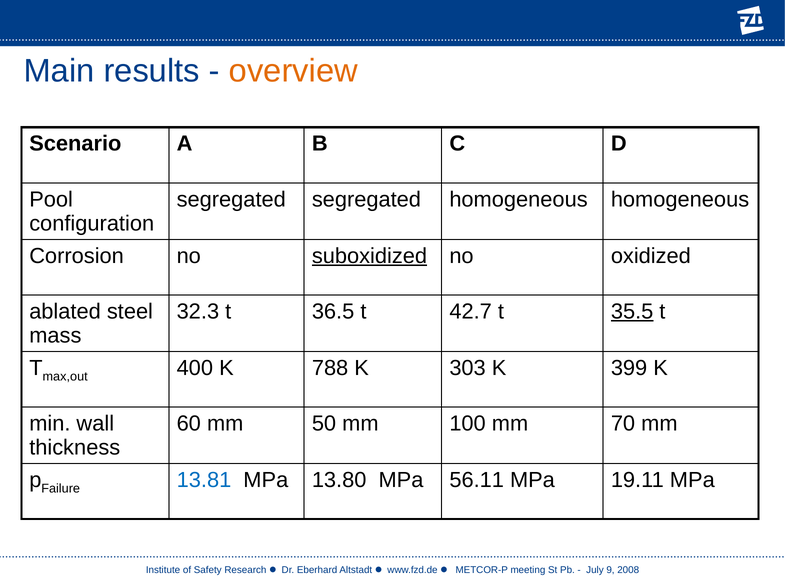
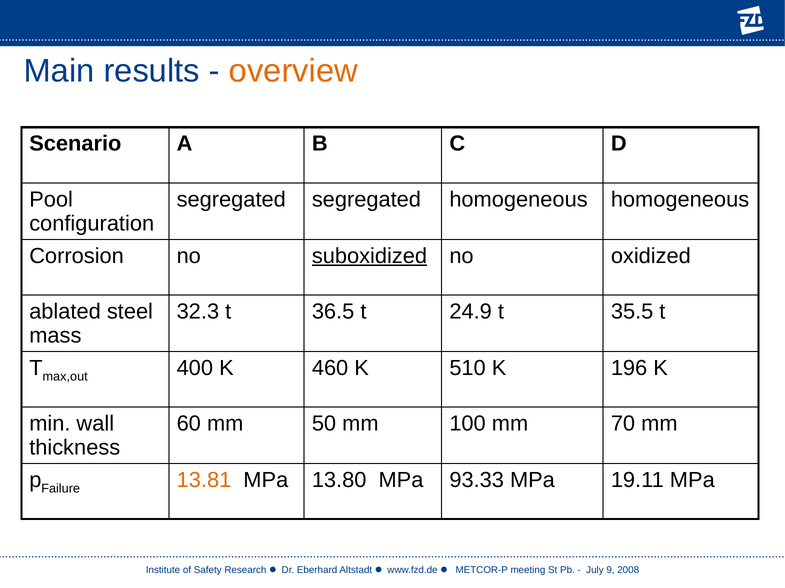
42.7: 42.7 -> 24.9 (471, 312)
35.5 underline: present -> none (632, 312)
788: 788 -> 460 (330, 368)
303: 303 -> 510 (468, 368)
399: 399 -> 196 (629, 368)
13.81 colour: blue -> orange (204, 481)
56.11: 56.11 -> 93.33 (477, 481)
